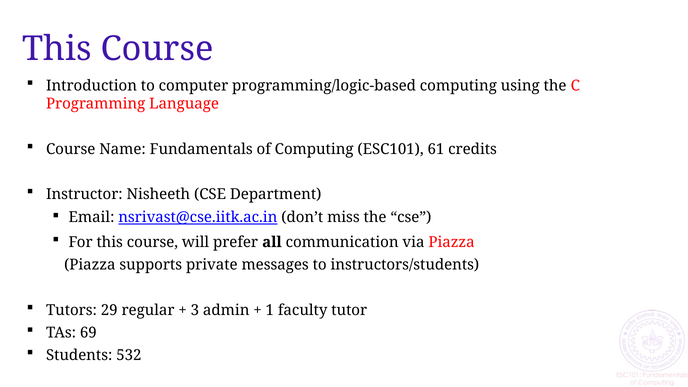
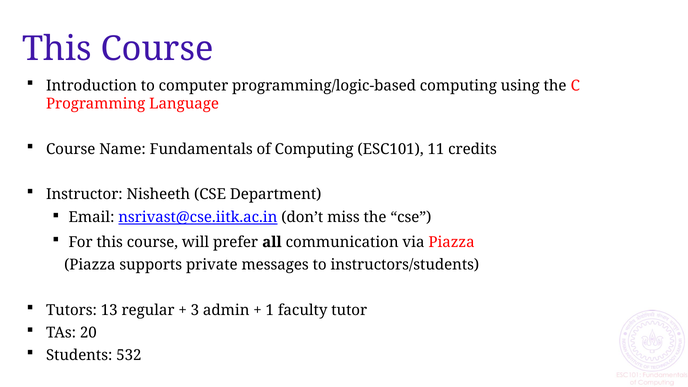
61: 61 -> 11 (436, 149)
29: 29 -> 13 (109, 310)
69: 69 -> 20 (88, 333)
